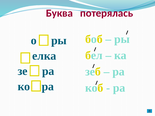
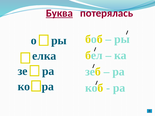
Буква underline: none -> present (59, 13)
